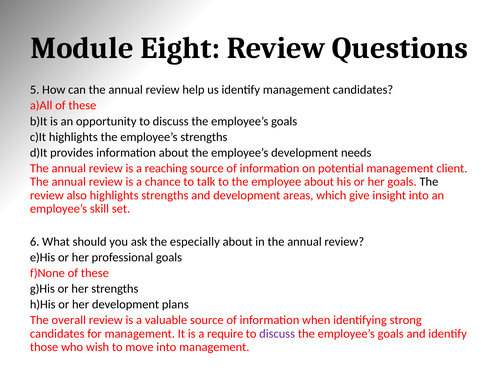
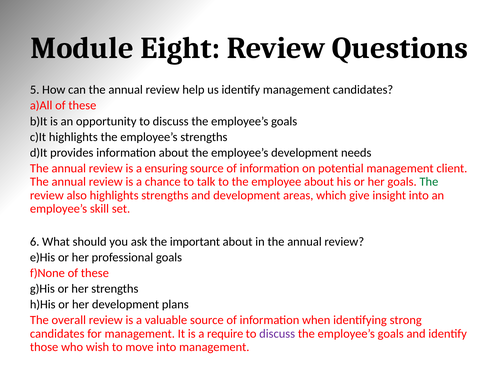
reaching: reaching -> ensuring (166, 168)
The colour: black -> green (429, 182)
especially: especially -> important (195, 242)
